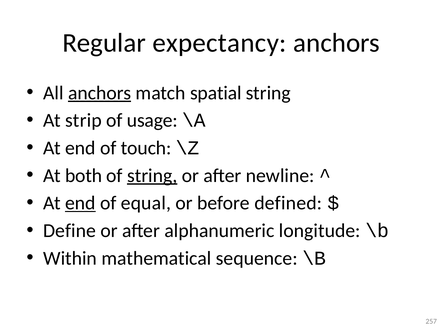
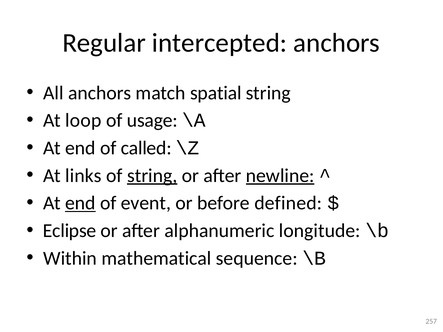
expectancy: expectancy -> intercepted (220, 43)
anchors underline: present -> none (100, 93)
strip: strip -> loop (83, 121)
touch: touch -> called (146, 148)
both: both -> links (83, 176)
newline underline: none -> present (280, 176)
equal: equal -> event (146, 203)
Define: Define -> Eclipse (70, 231)
